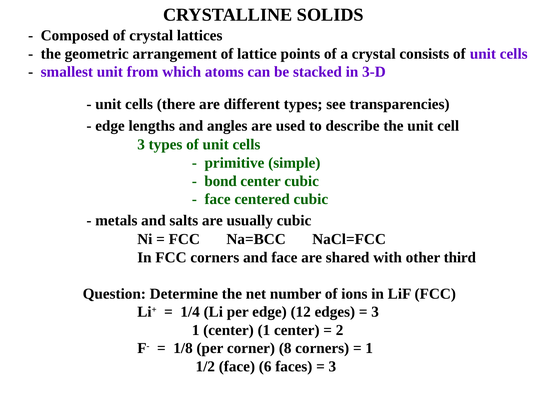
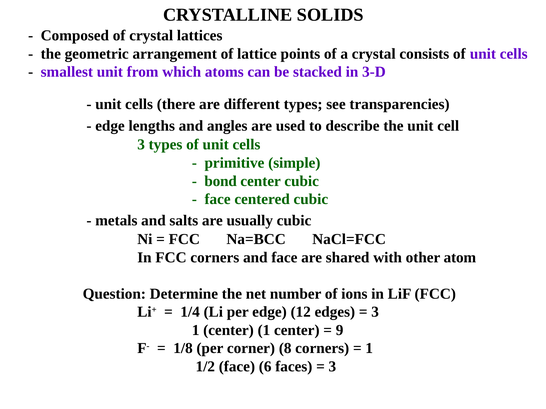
third: third -> atom (460, 258)
2: 2 -> 9 (340, 331)
